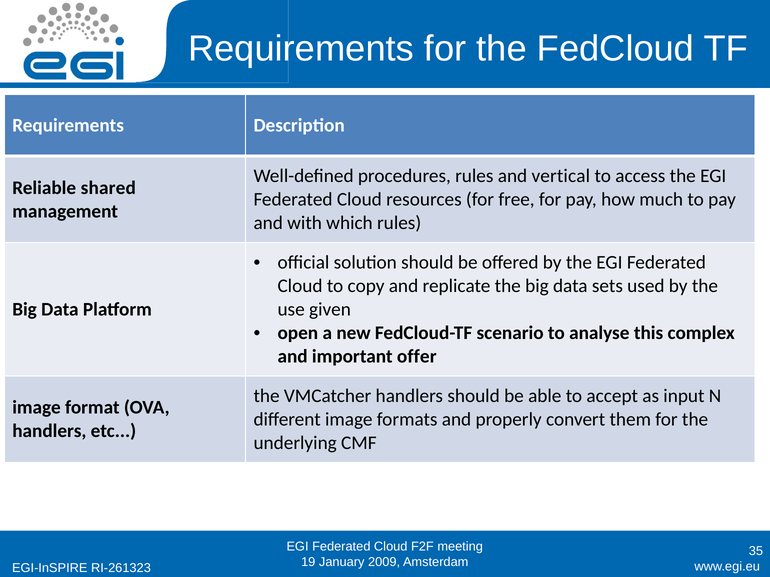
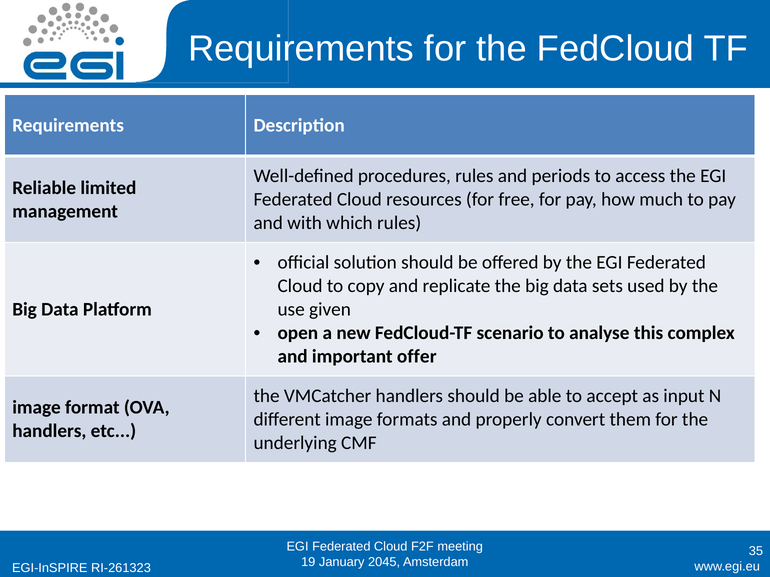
vertical: vertical -> periods (561, 176)
shared: shared -> limited (108, 188)
2009: 2009 -> 2045 (384, 562)
